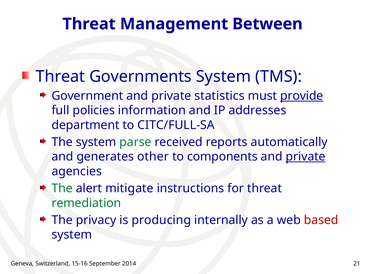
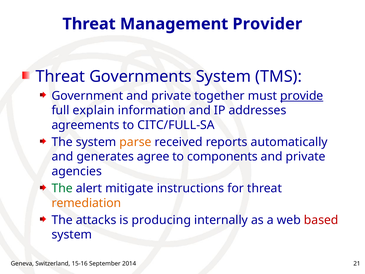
Between: Between -> Provider (267, 24)
statistics: statistics -> together (220, 96)
policies: policies -> explain (94, 110)
department: department -> agreements (86, 125)
parse colour: green -> orange (135, 142)
other: other -> agree (153, 157)
private underline: present -> none (306, 157)
remediation colour: green -> orange (86, 203)
privacy: privacy -> attacks (96, 220)
